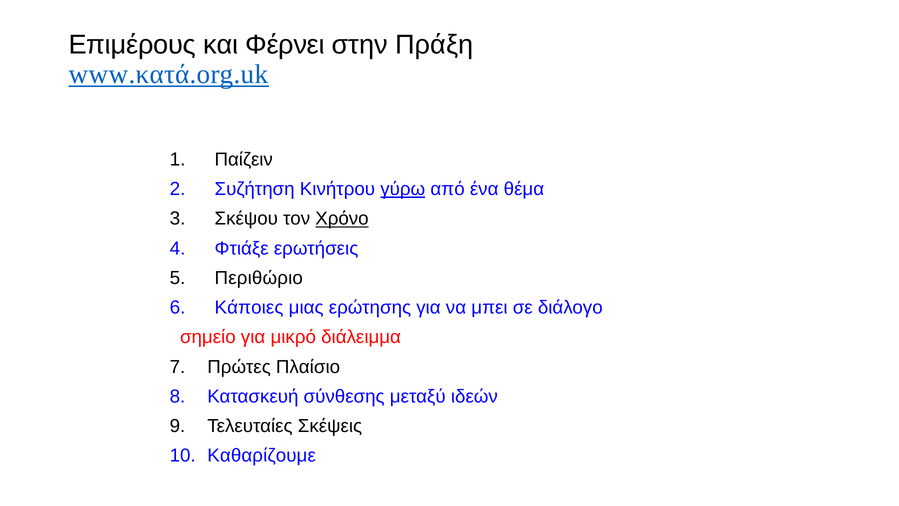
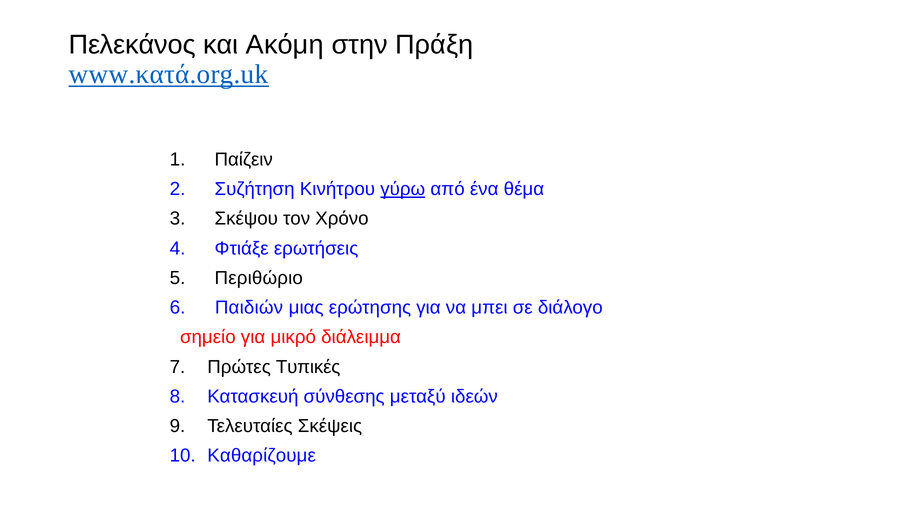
Επιμέρους: Επιμέρους -> Πελεκάνος (132, 45)
Φέρνει: Φέρνει -> Ακόμη (285, 45)
Χρόνο underline: present -> none (342, 219)
Κάποιες: Κάποιες -> Παιδιών (249, 307)
Πλαίσιο: Πλαίσιο -> Τυπικές (308, 367)
